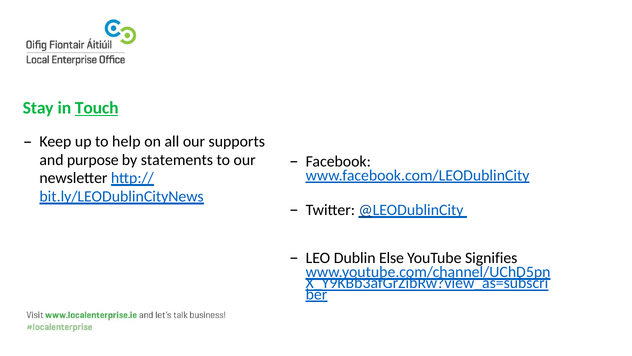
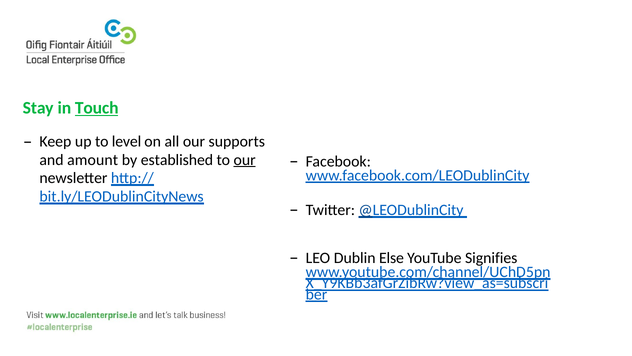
help: help -> level (127, 141)
purpose: purpose -> amount (93, 160)
statements: statements -> established (177, 160)
our underline: none -> present (245, 160)
